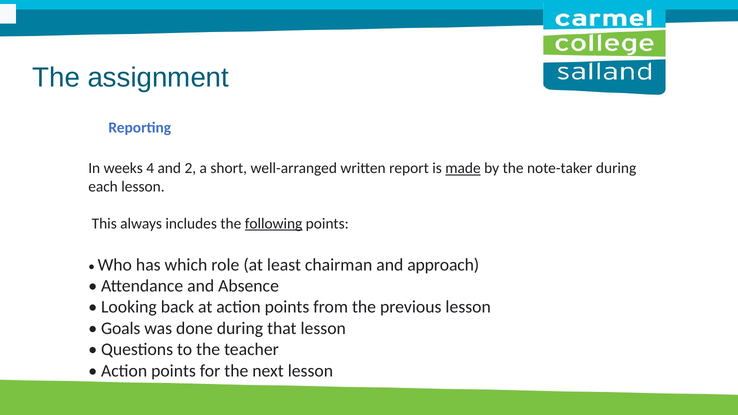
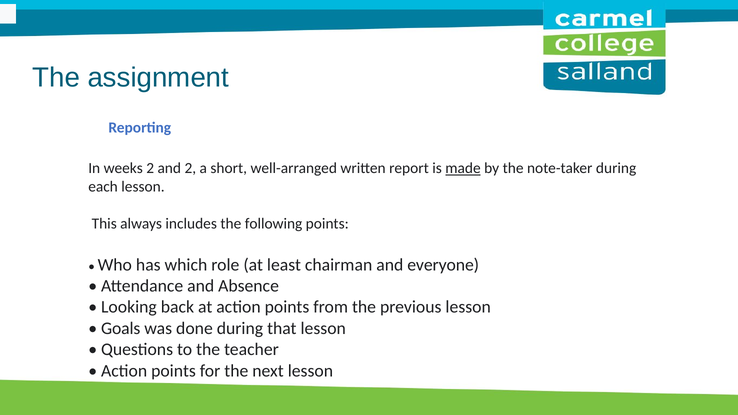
weeks 4: 4 -> 2 (150, 168)
following underline: present -> none (274, 224)
approach: approach -> everyone (443, 265)
